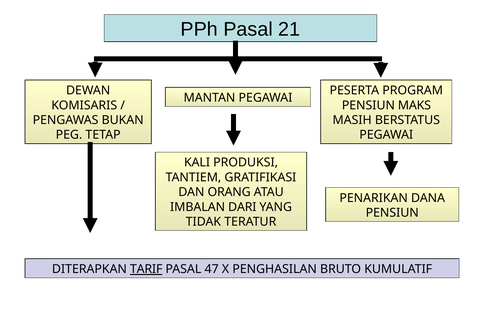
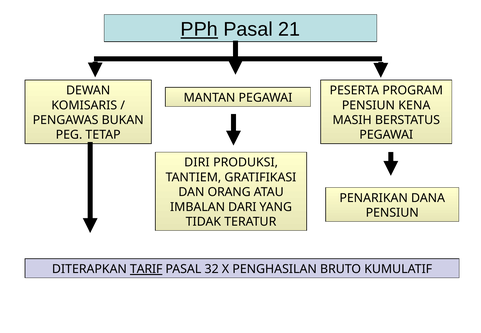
PPh underline: none -> present (199, 29)
MAKS: MAKS -> KENA (414, 105)
KALI: KALI -> DIRI (197, 163)
47: 47 -> 32 (212, 269)
